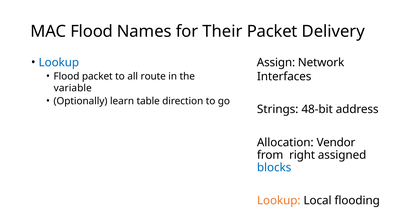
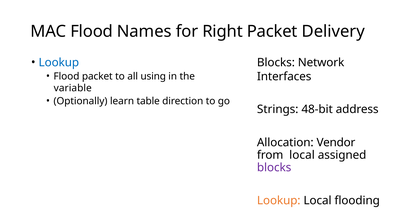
Their: Their -> Right (223, 32)
Assign: Assign -> Blocks (276, 63)
route: route -> using (153, 76)
from right: right -> local (302, 155)
blocks colour: blue -> purple (274, 168)
